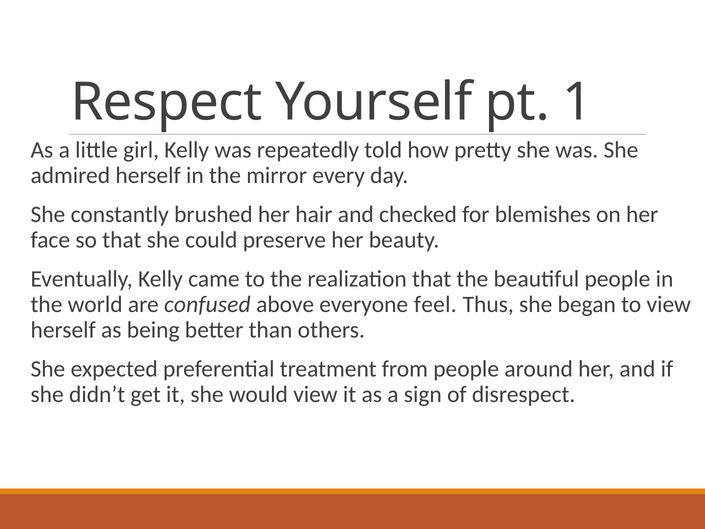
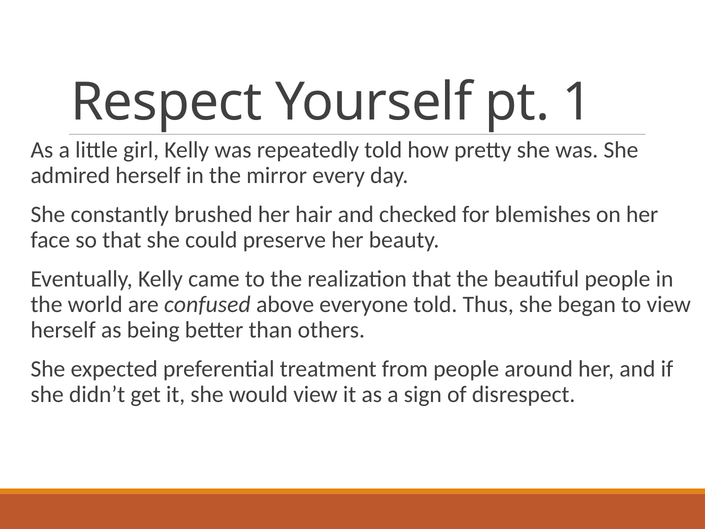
everyone feel: feel -> told (435, 304)
